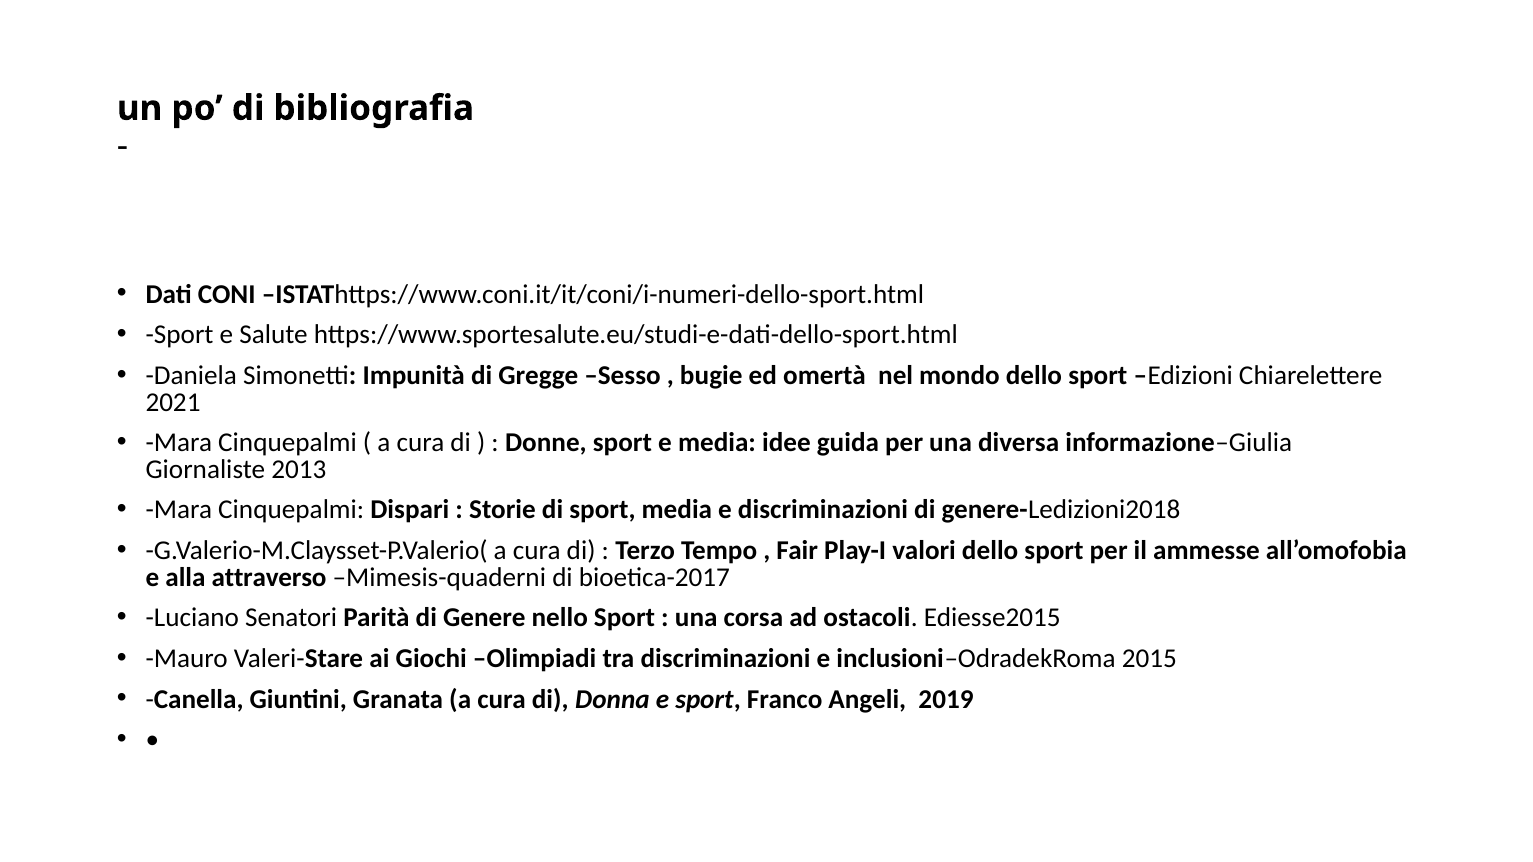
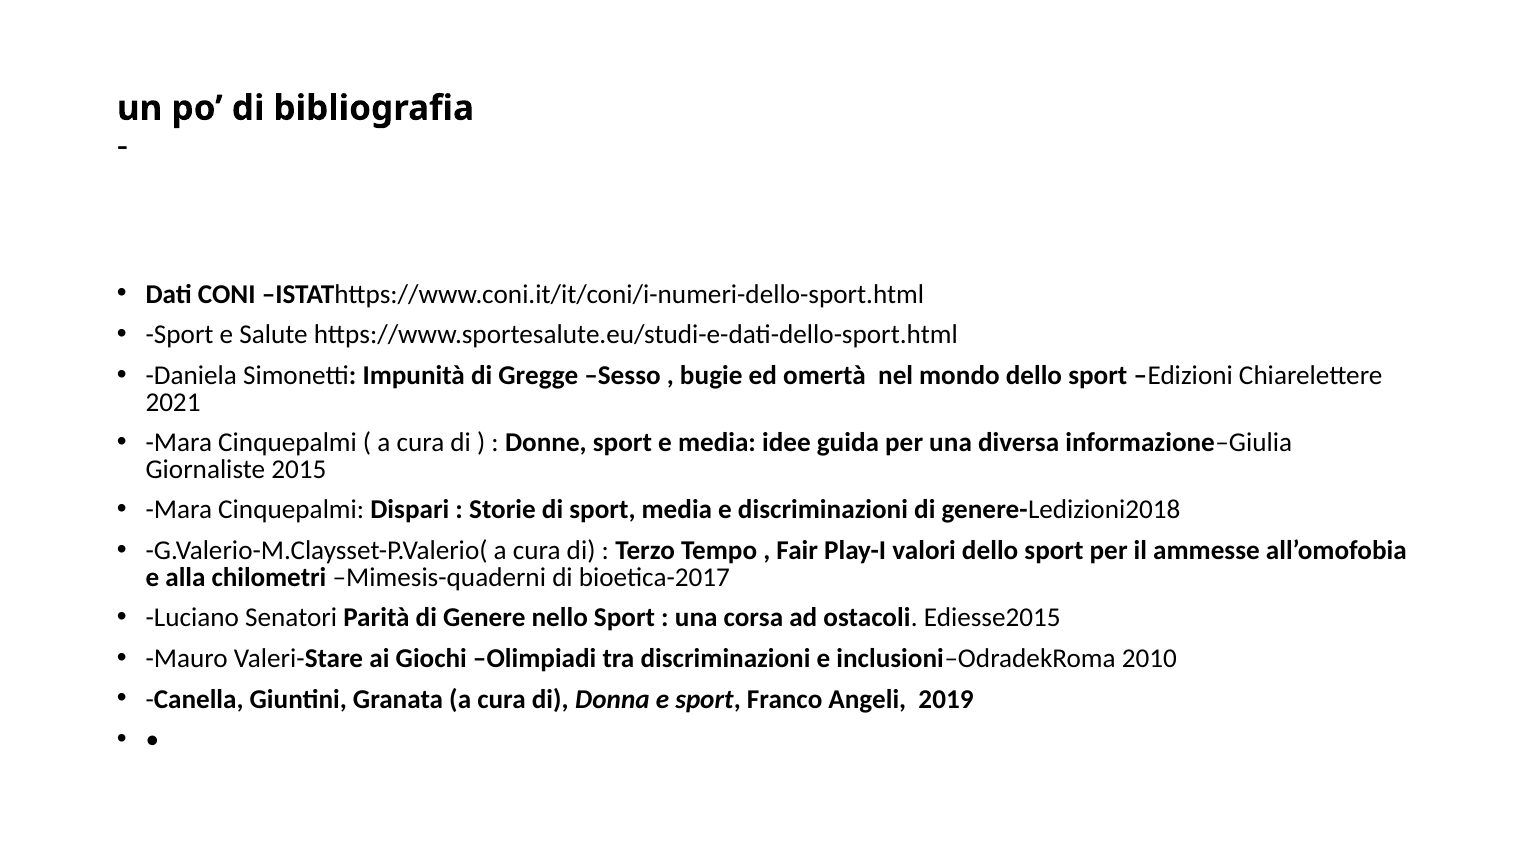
2013: 2013 -> 2015 (299, 469)
attraverso: attraverso -> chilometri (269, 577)
2015: 2015 -> 2010 (1149, 659)
